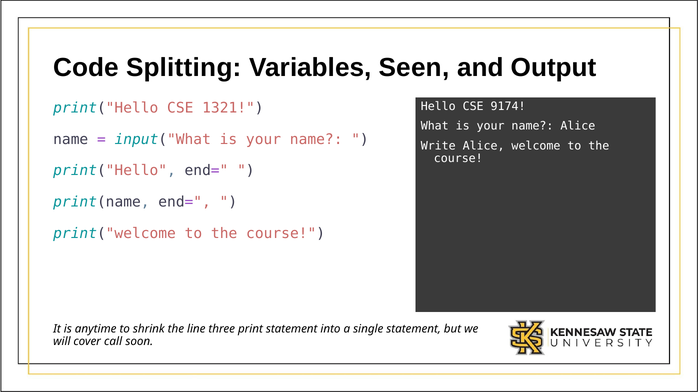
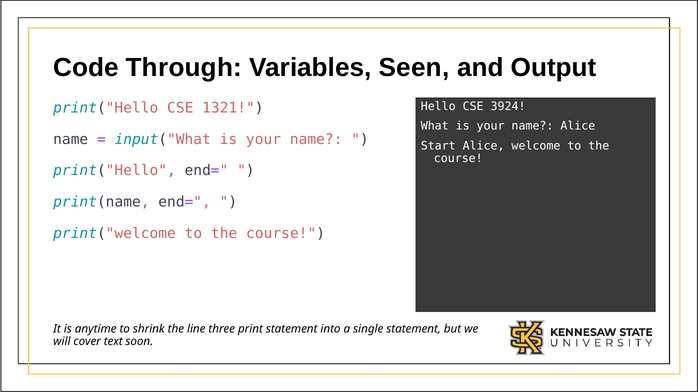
Splitting: Splitting -> Through (184, 68)
9174: 9174 -> 3924 (508, 106)
Write: Write -> Start (438, 146)
call: call -> text (113, 342)
